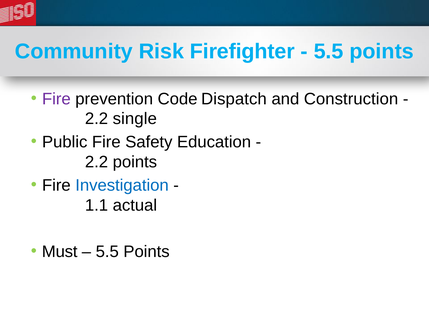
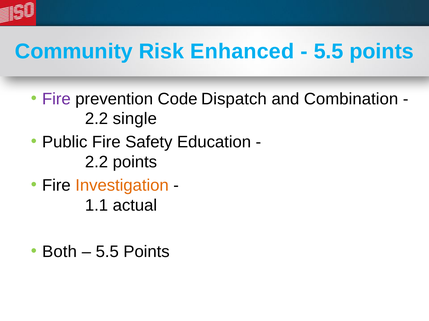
Firefighter: Firefighter -> Enhanced (242, 52)
Construction: Construction -> Combination (351, 99)
Investigation colour: blue -> orange (122, 186)
Must: Must -> Both (60, 252)
